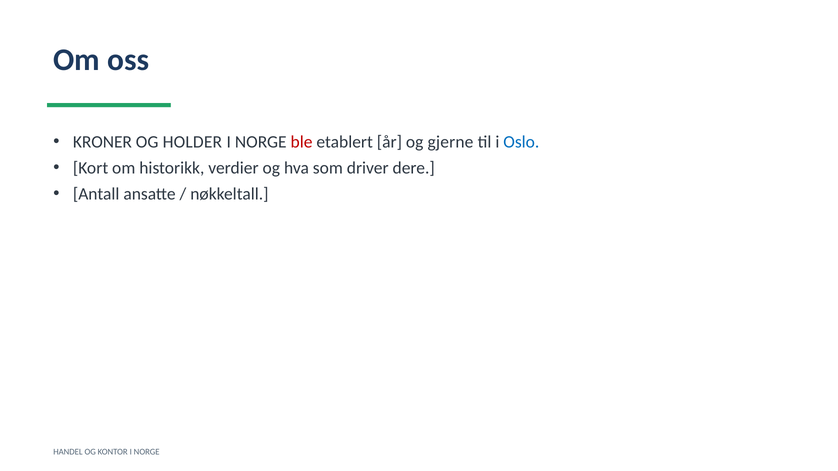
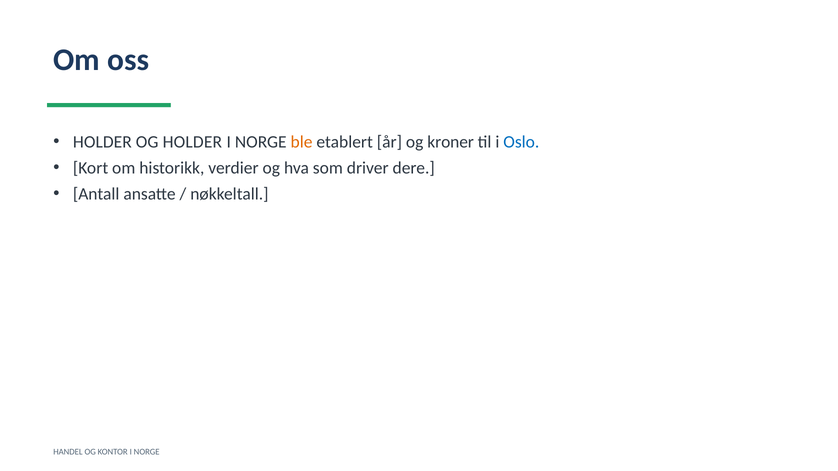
KRONER: KRONER -> HOLDER (102, 142)
ble colour: red -> orange (302, 142)
gjerne: gjerne -> kroner (451, 142)
